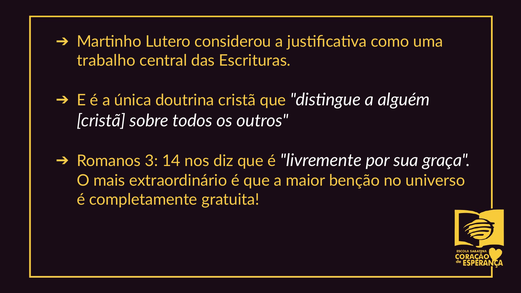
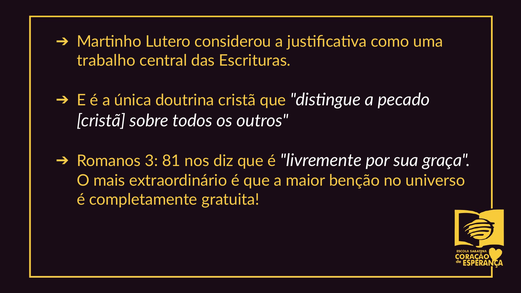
alguém: alguém -> pecado (404, 100)
14: 14 -> 81 (171, 161)
